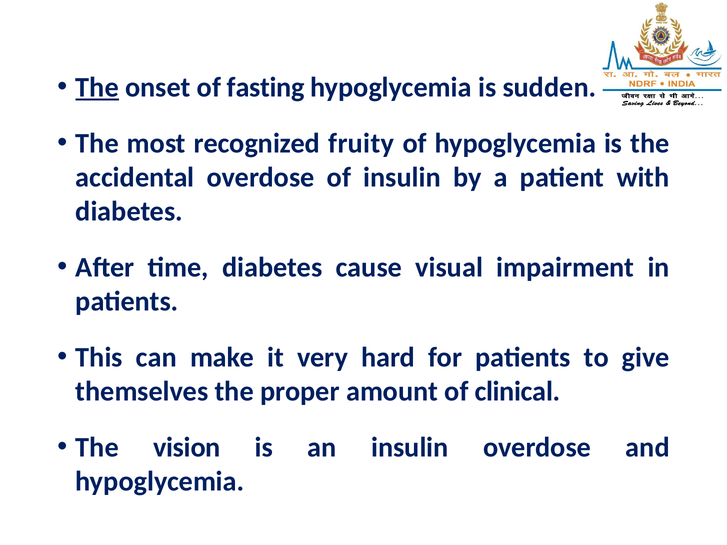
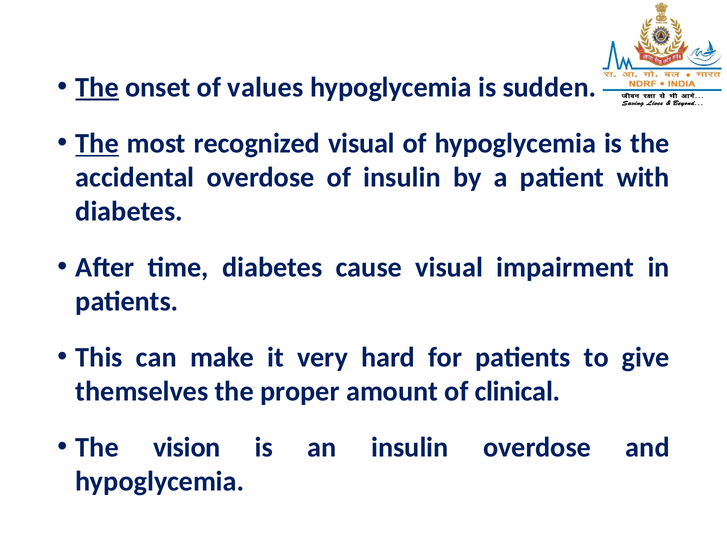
fasting: fasting -> values (265, 87)
The underline: none -> present (97, 143)
recognized fruity: fruity -> visual (361, 143)
